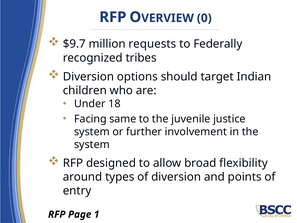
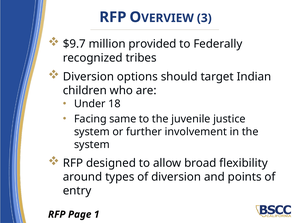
0: 0 -> 3 (204, 18)
requests: requests -> provided (152, 44)
